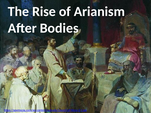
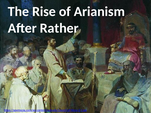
Bodies: Bodies -> Rather (59, 28)
